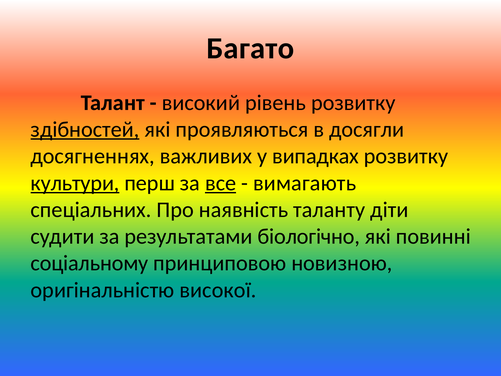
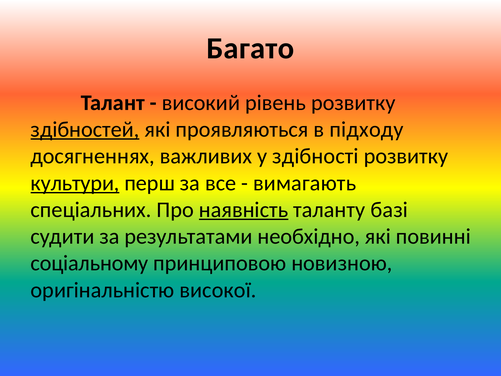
досягли: досягли -> підходу (367, 129)
випадках: випадках -> здібності (315, 156)
все underline: present -> none (221, 183)
наявність underline: none -> present (244, 210)
діти: діти -> базі (389, 210)
біологічно: біологічно -> необхідно (309, 236)
